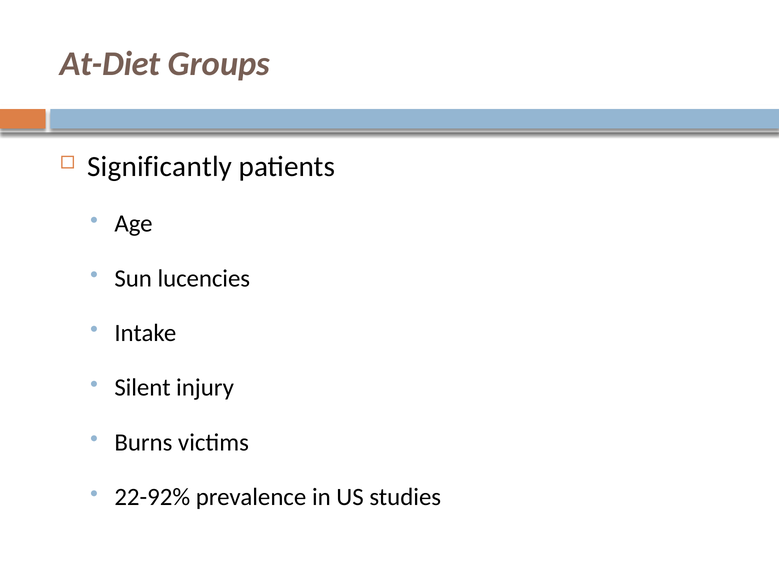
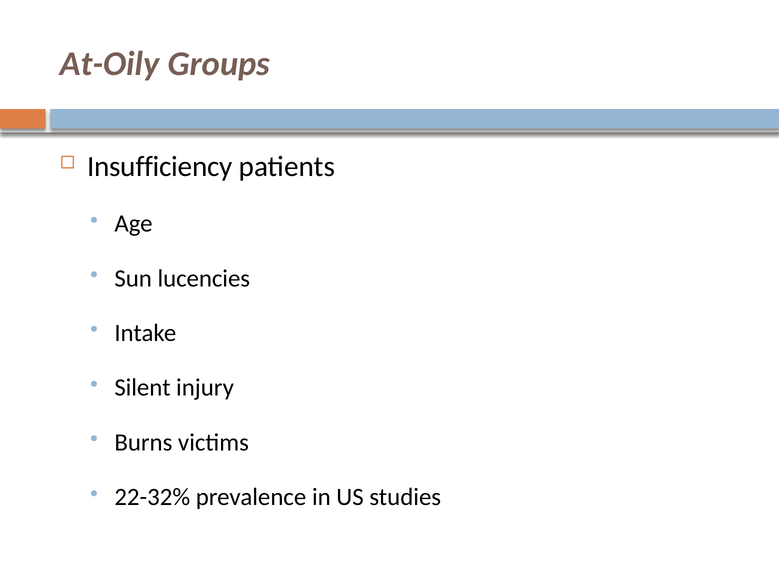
At-Diet: At-Diet -> At-Oily (110, 64)
Significantly: Significantly -> Insufficiency (160, 167)
22-92%: 22-92% -> 22-32% (152, 497)
